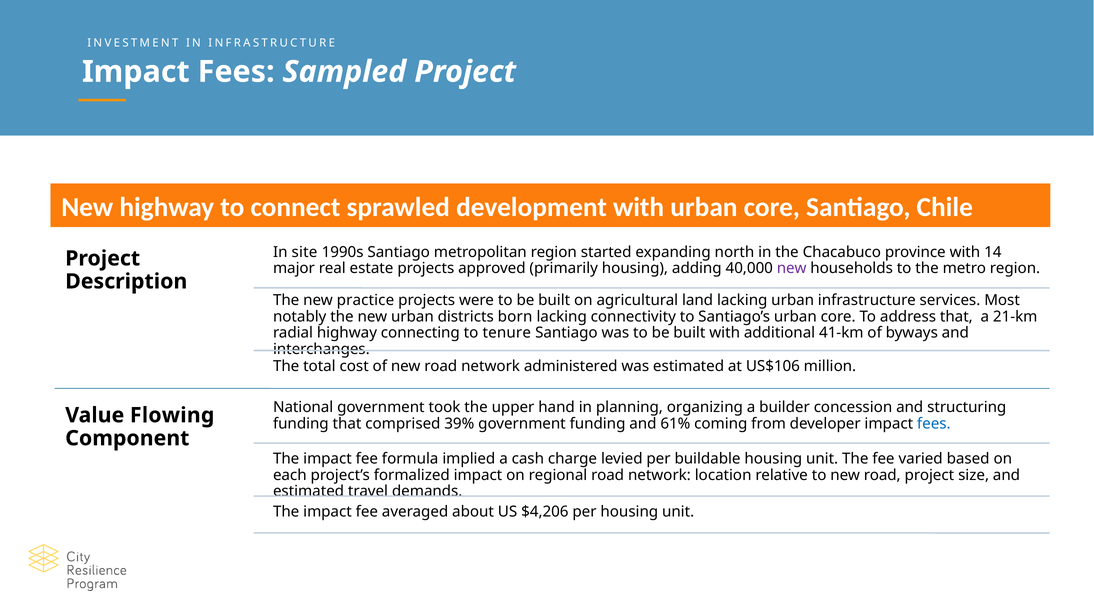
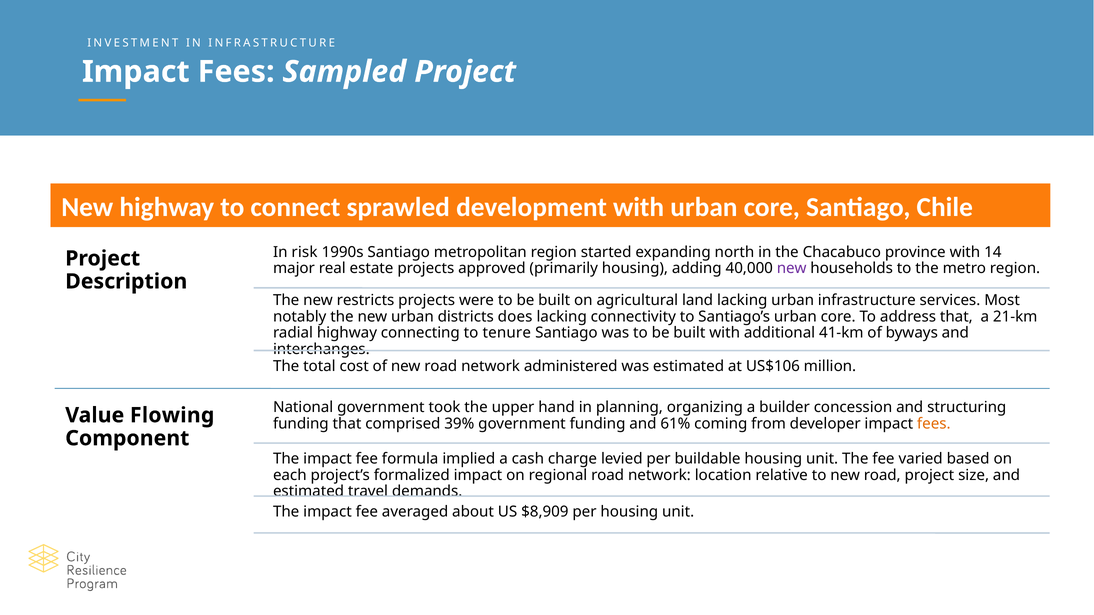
site: site -> risk (304, 252)
practice: practice -> restricts (366, 300)
born: born -> does (515, 317)
fees colour: blue -> orange (934, 424)
$4,206: $4,206 -> $8,909 (545, 512)
